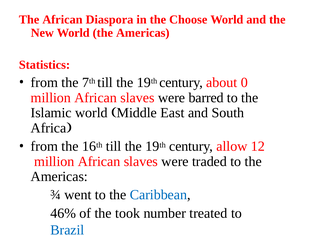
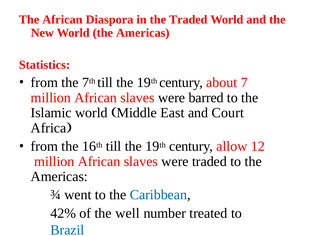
the Choose: Choose -> Traded (188, 20)
about 0: 0 -> 7 (244, 83)
South: South -> Court (228, 113)
46%: 46% -> 42% (63, 214)
took: took -> well (128, 214)
